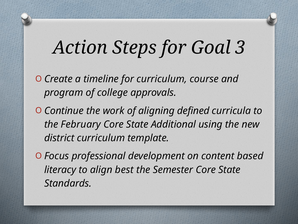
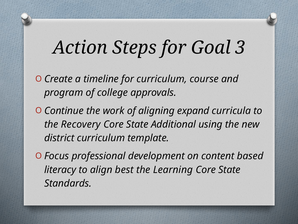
defined: defined -> expand (193, 111)
February: February -> Recovery (81, 124)
Semester: Semester -> Learning (173, 169)
